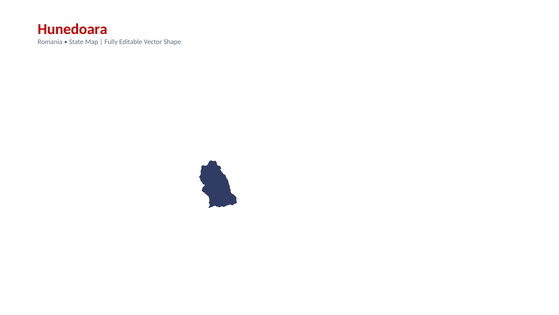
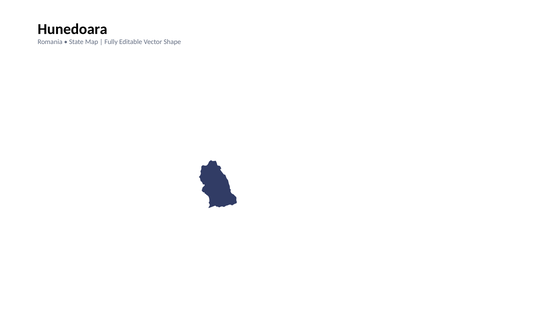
Hunedoara colour: red -> black (72, 29)
